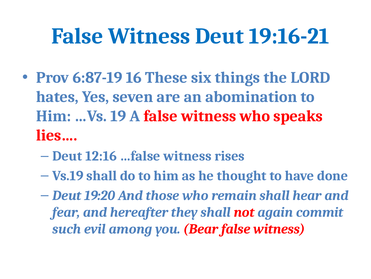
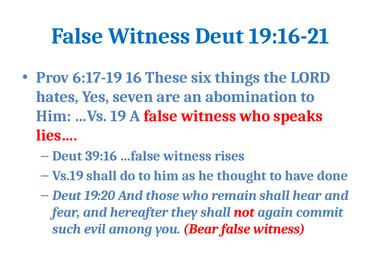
6:87-19: 6:87-19 -> 6:17-19 (97, 77)
12:16: 12:16 -> 39:16 (101, 156)
